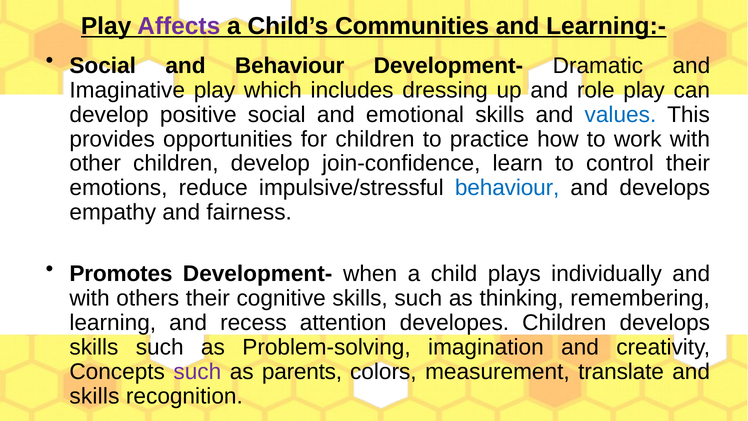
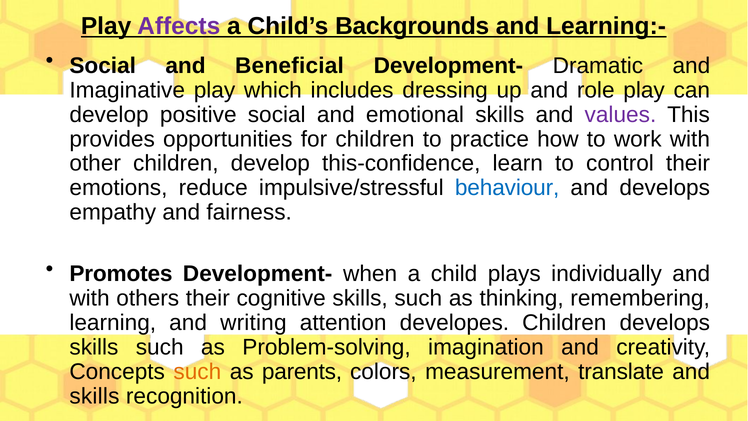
Communities: Communities -> Backgrounds (412, 26)
and Behaviour: Behaviour -> Beneficial (289, 66)
values colour: blue -> purple (620, 115)
join-confidence: join-confidence -> this-confidence (401, 163)
recess: recess -> writing (253, 323)
such colour: purple -> orange (197, 372)
